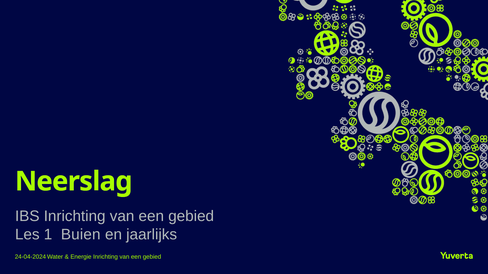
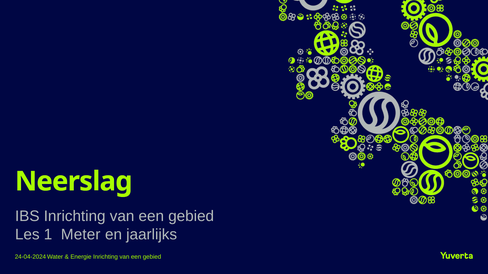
Buien: Buien -> Meter (81, 235)
